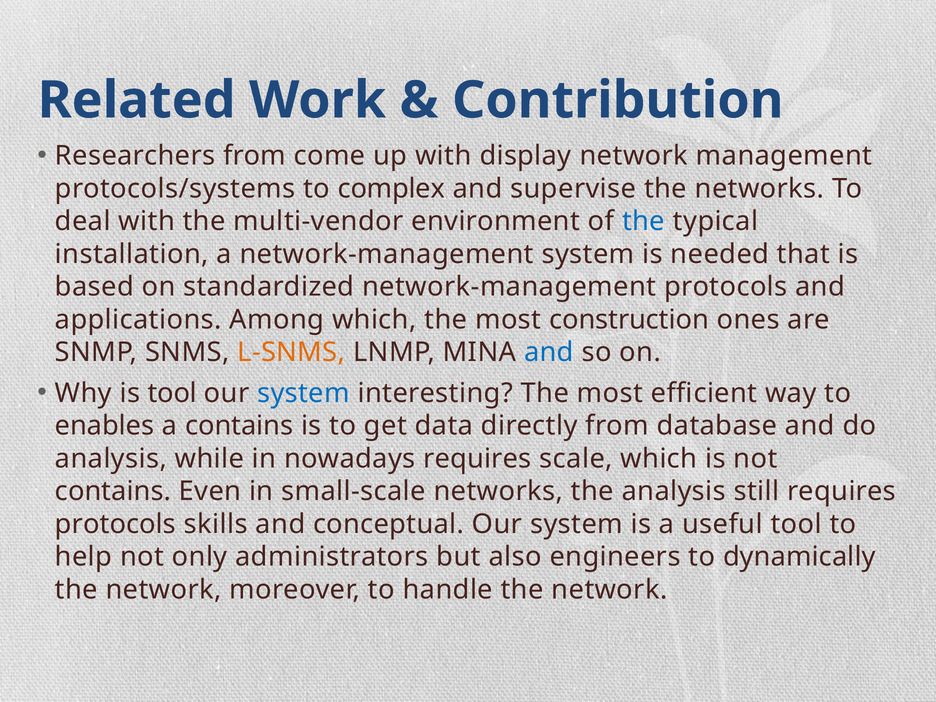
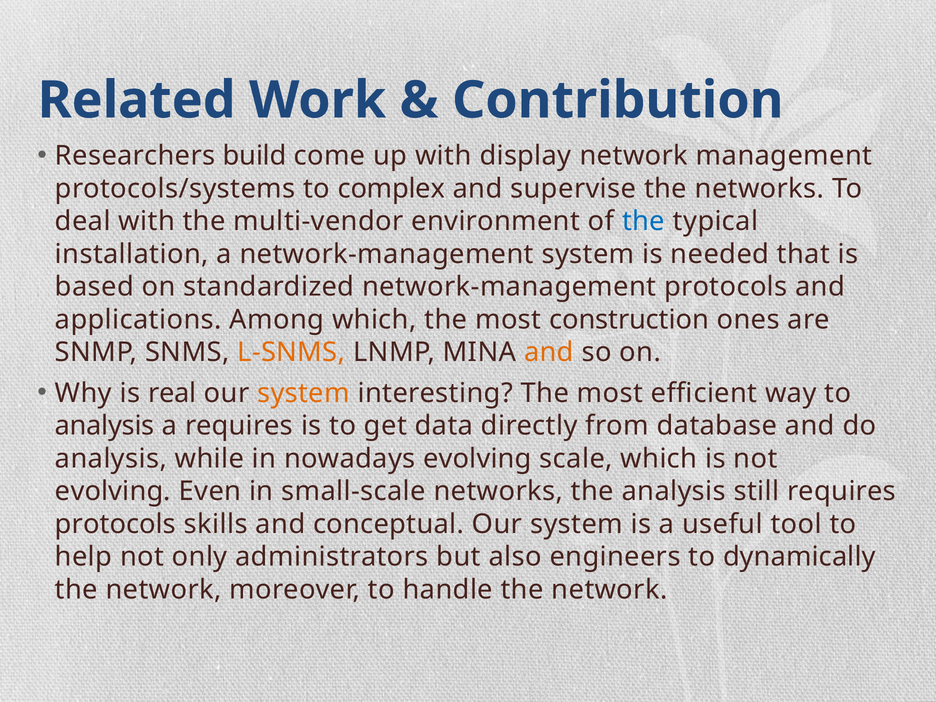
Researchers from: from -> build (255, 156)
and colour: blue -> orange (549, 352)
is tool: tool -> real (172, 393)
system colour: blue -> orange (303, 393)
enables: enables -> analysis (105, 426)
a contains: contains -> requires (239, 426)
nowadays requires: requires -> evolving (477, 459)
contains: contains -> evolving (113, 491)
